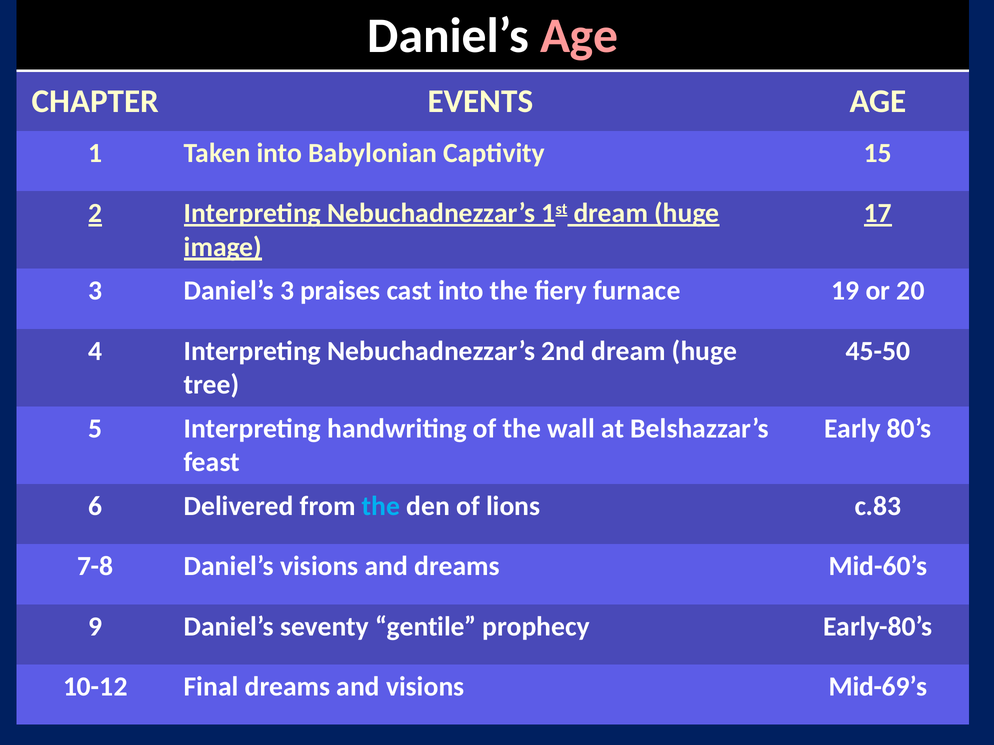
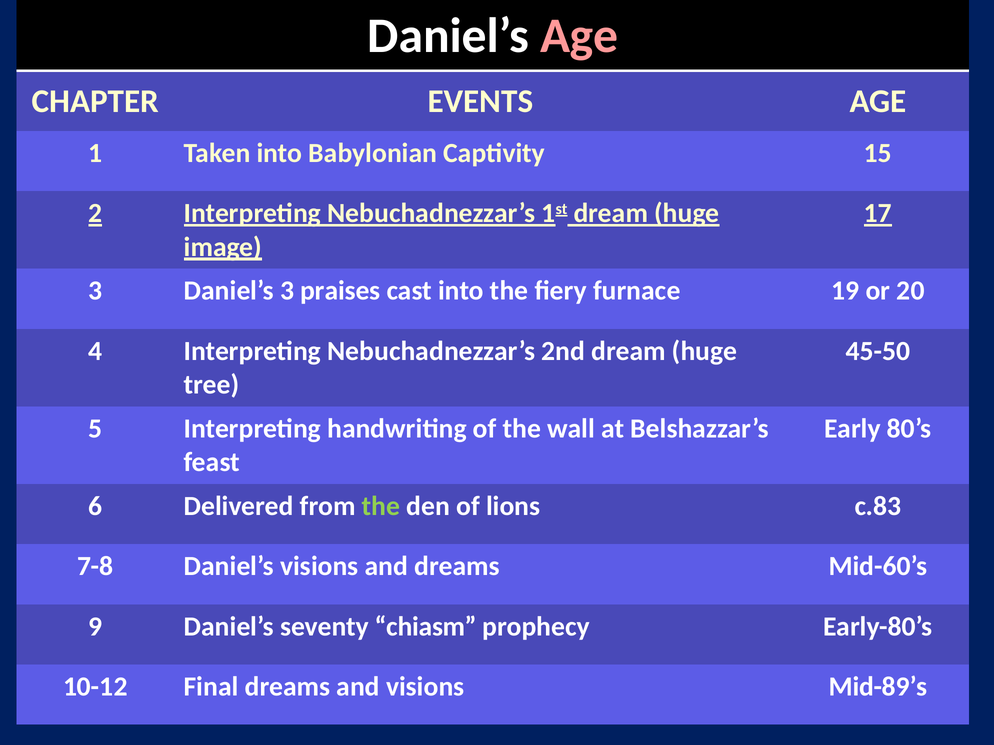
the colour: light blue -> light green (381, 506)
gentile: gentile -> chiasm (426, 627)
Mid-69’s: Mid-69’s -> Mid-89’s (878, 687)
